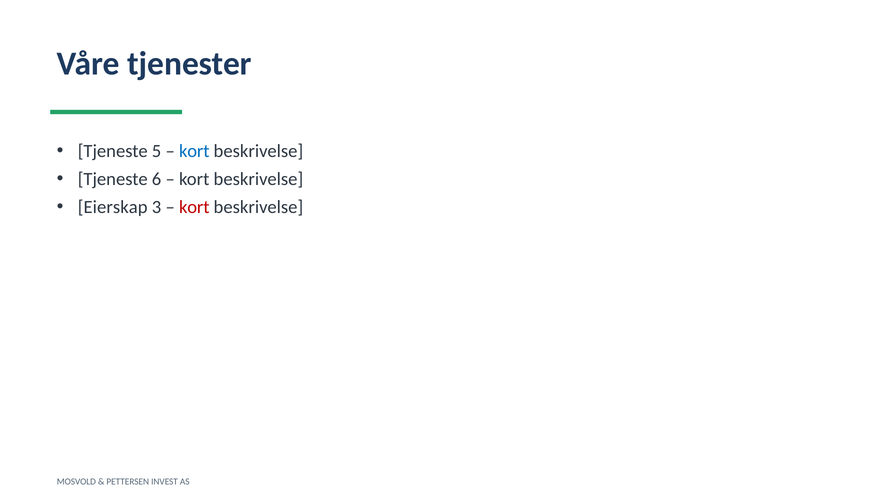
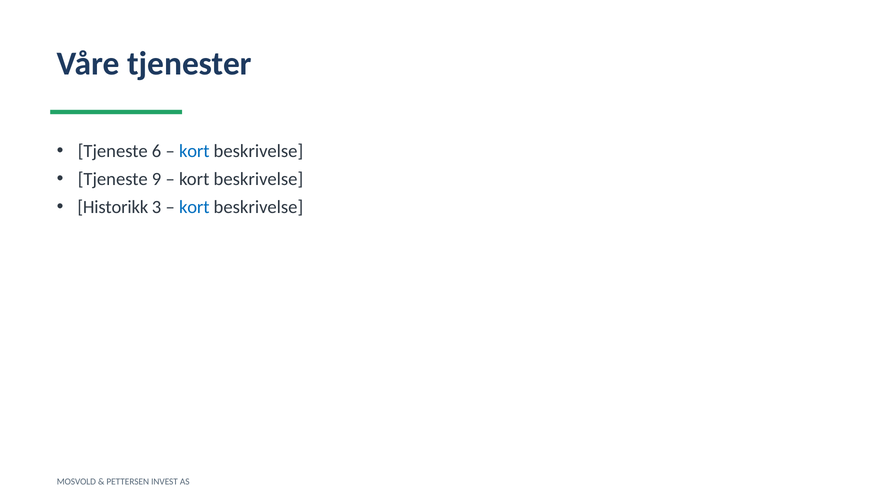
5: 5 -> 6 (157, 151)
6: 6 -> 9 (157, 179)
Eierskap: Eierskap -> Historikk (113, 207)
kort colour: red -> blue (194, 207)
